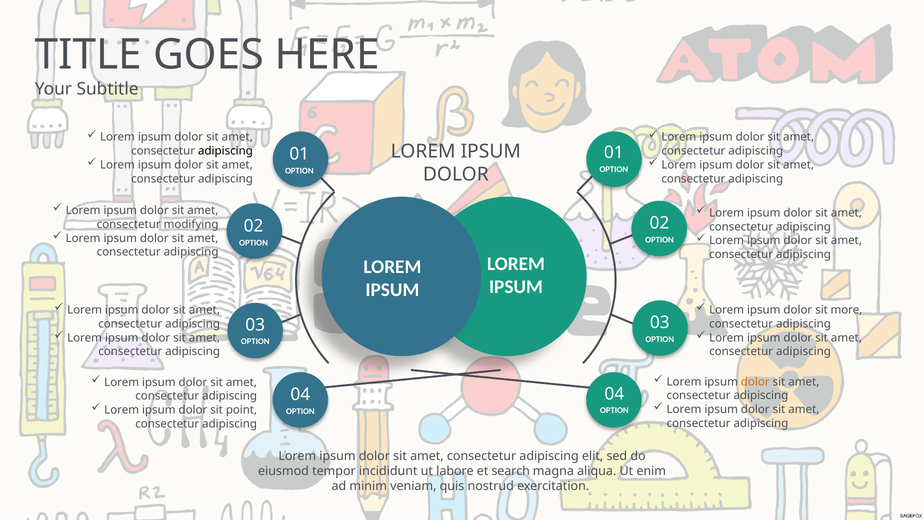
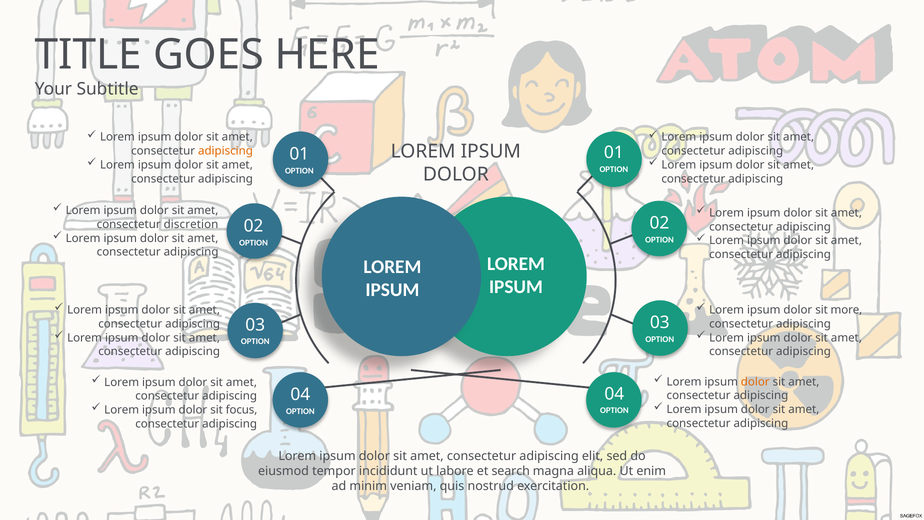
adipiscing colour: black -> orange (225, 151)
modifying: modifying -> discretion (191, 224)
point: point -> focus (242, 410)
